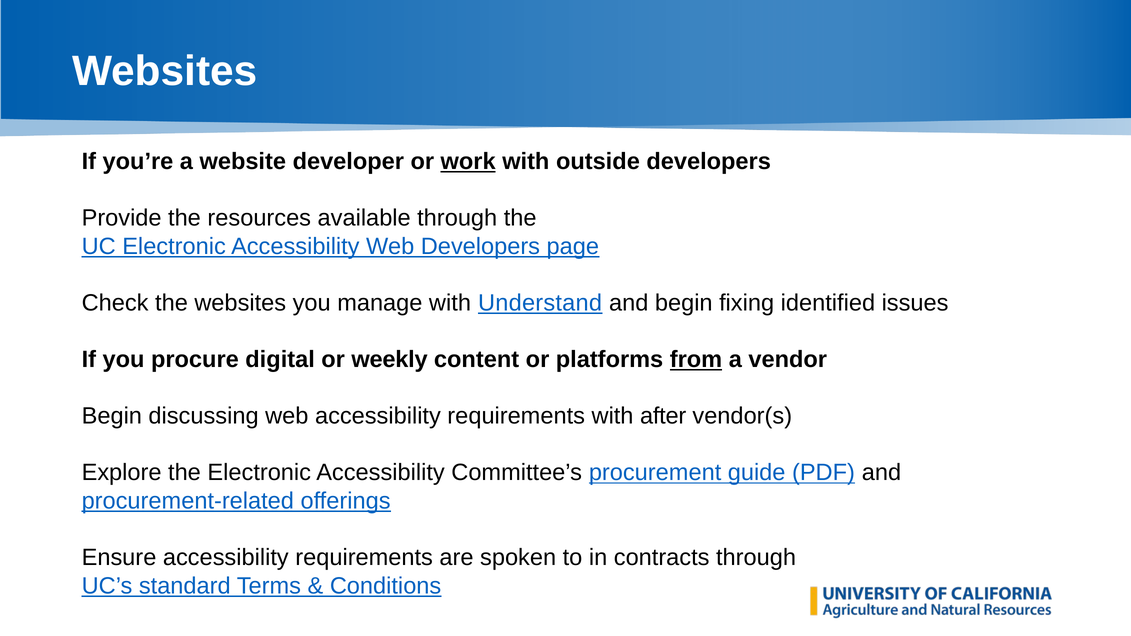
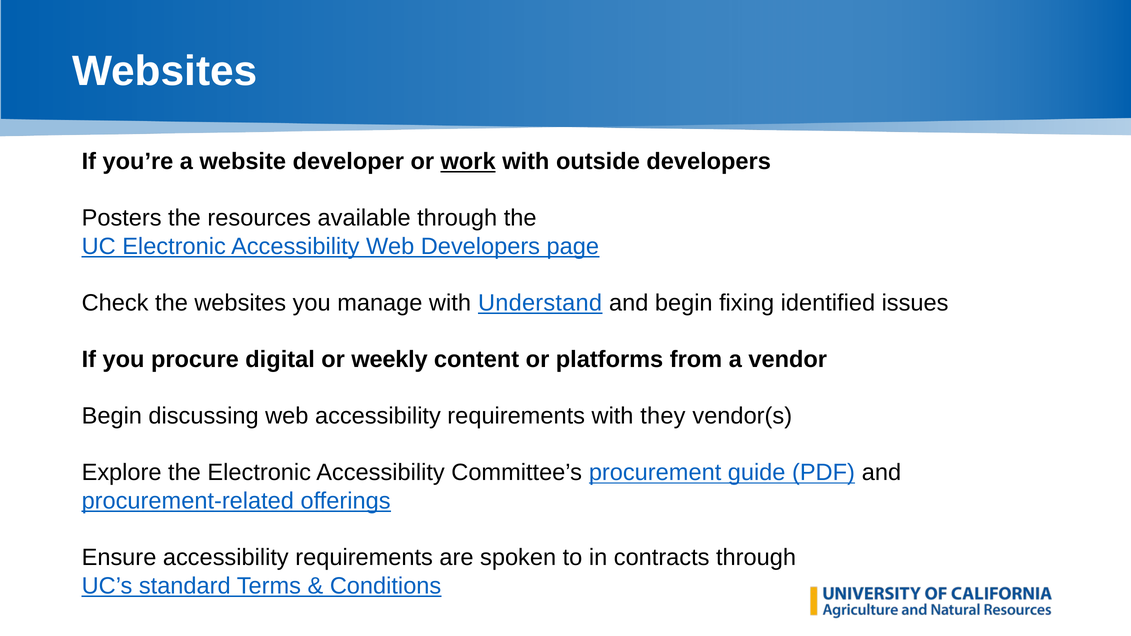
Provide: Provide -> Posters (122, 218)
from underline: present -> none (696, 360)
after: after -> they (663, 416)
